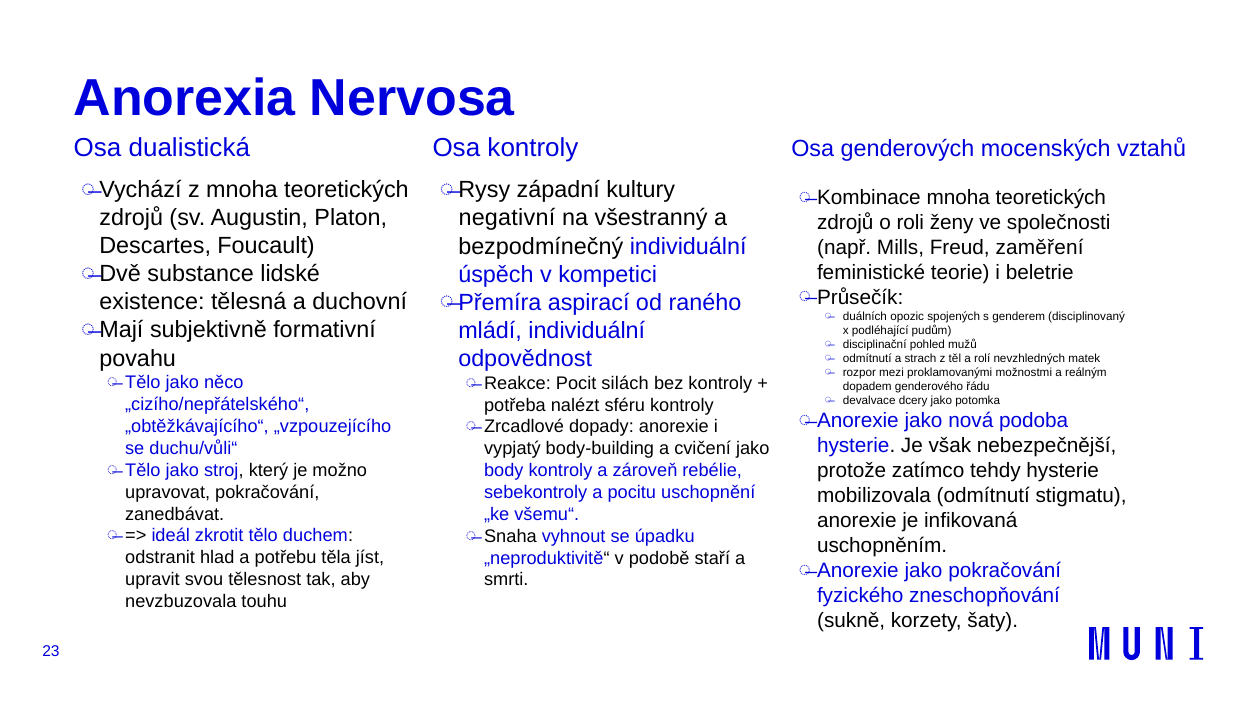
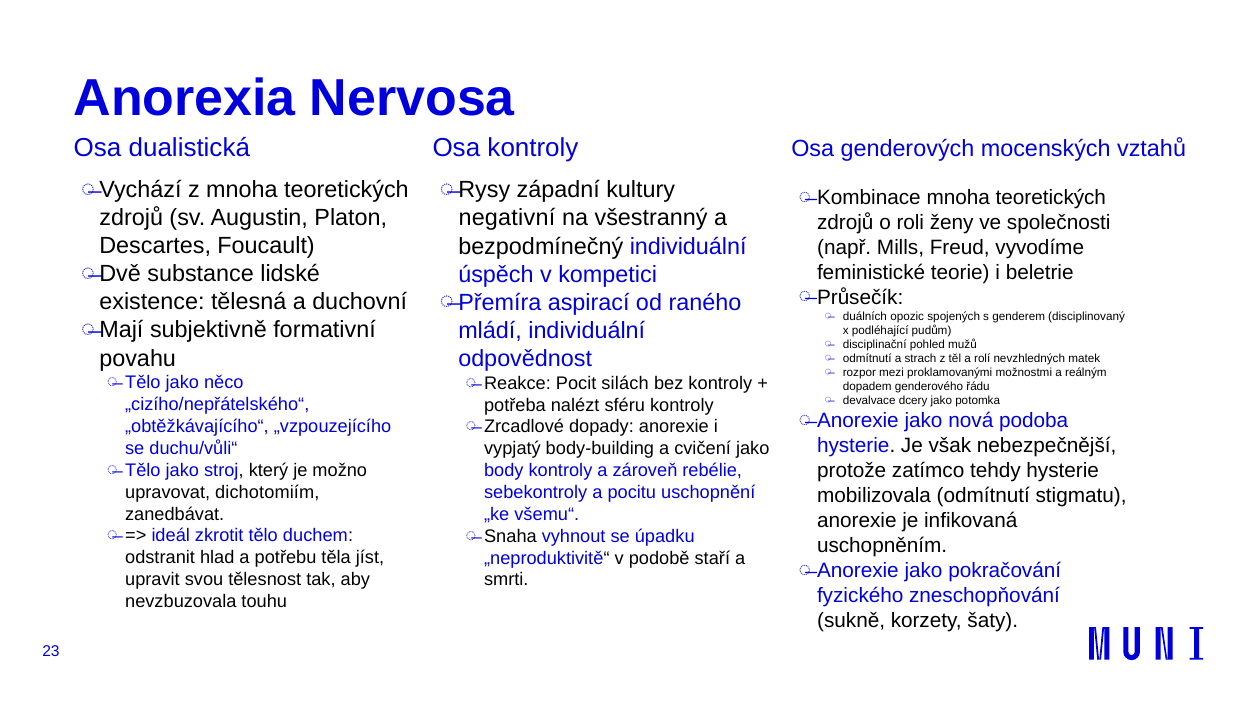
zaměření: zaměření -> vyvodíme (1040, 247)
upravovat pokračování: pokračování -> dichotomiím (267, 492)
